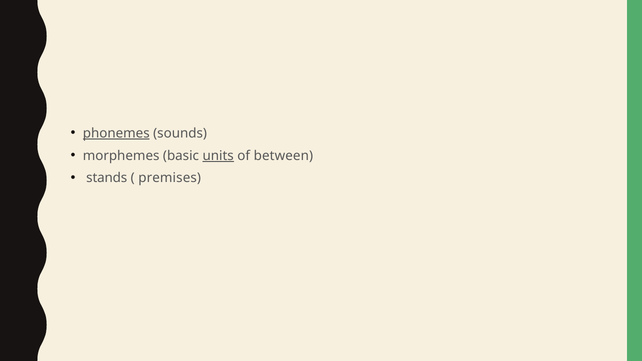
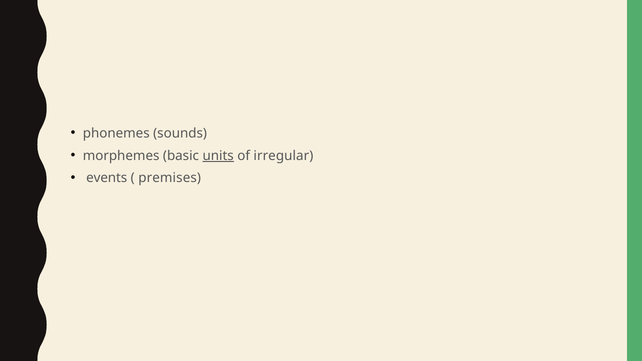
phonemes underline: present -> none (116, 133)
between: between -> irregular (283, 156)
stands: stands -> events (107, 178)
